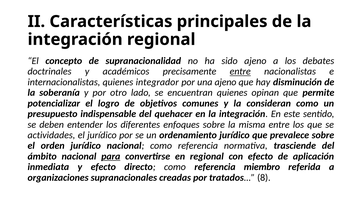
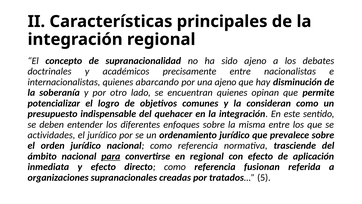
entre underline: present -> none (240, 71)
integrador: integrador -> abarcando (157, 82)
miembro: miembro -> fusionan (262, 167)
8: 8 -> 5 (264, 177)
